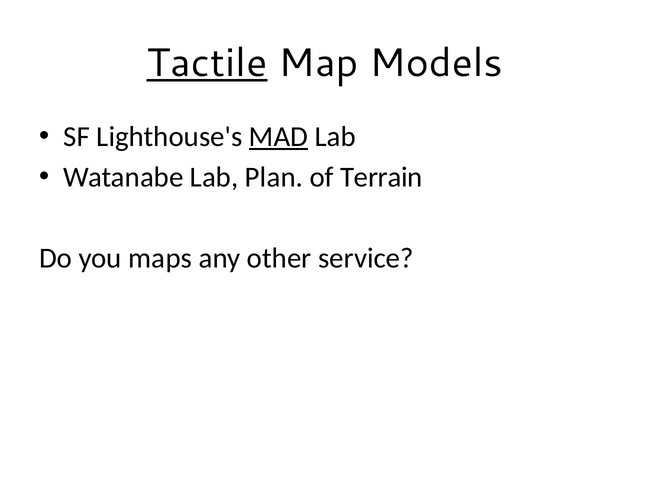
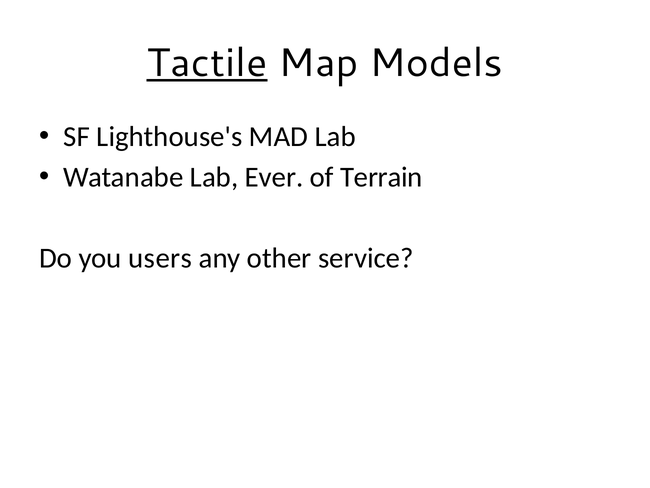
MAD underline: present -> none (279, 136)
Plan: Plan -> Ever (274, 177)
maps: maps -> users (160, 258)
